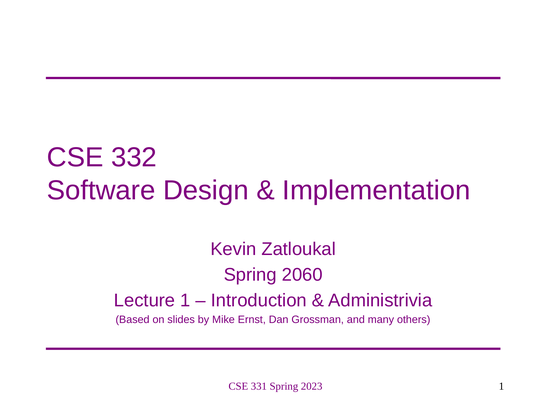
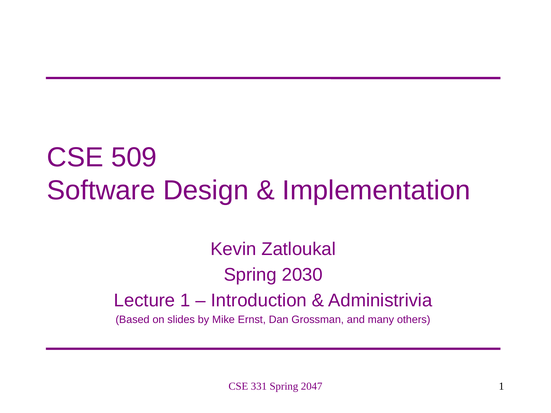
332: 332 -> 509 (134, 158)
2060: 2060 -> 2030 (302, 275)
2023: 2023 -> 2047 (312, 386)
